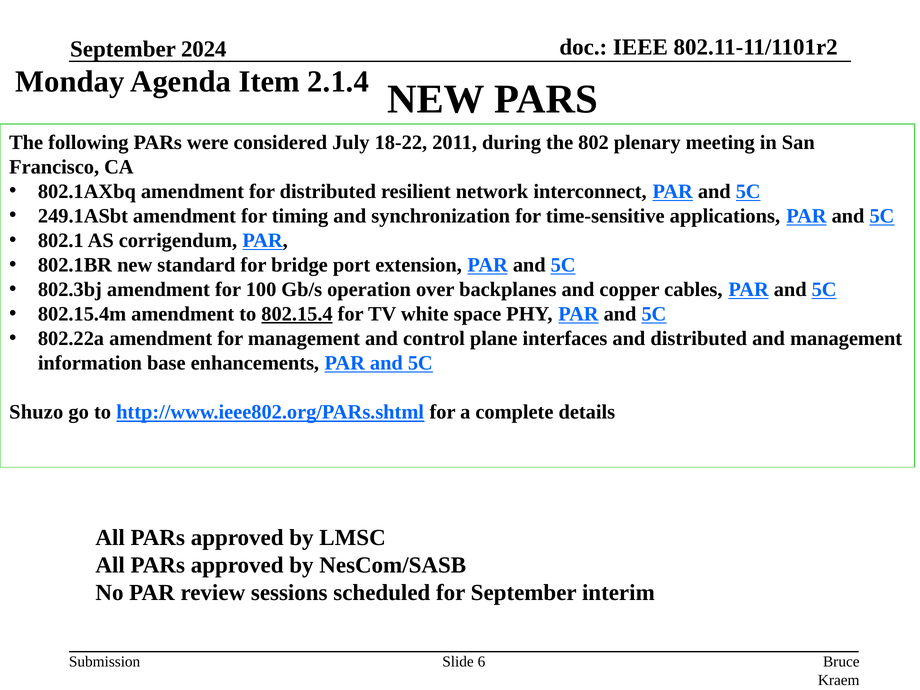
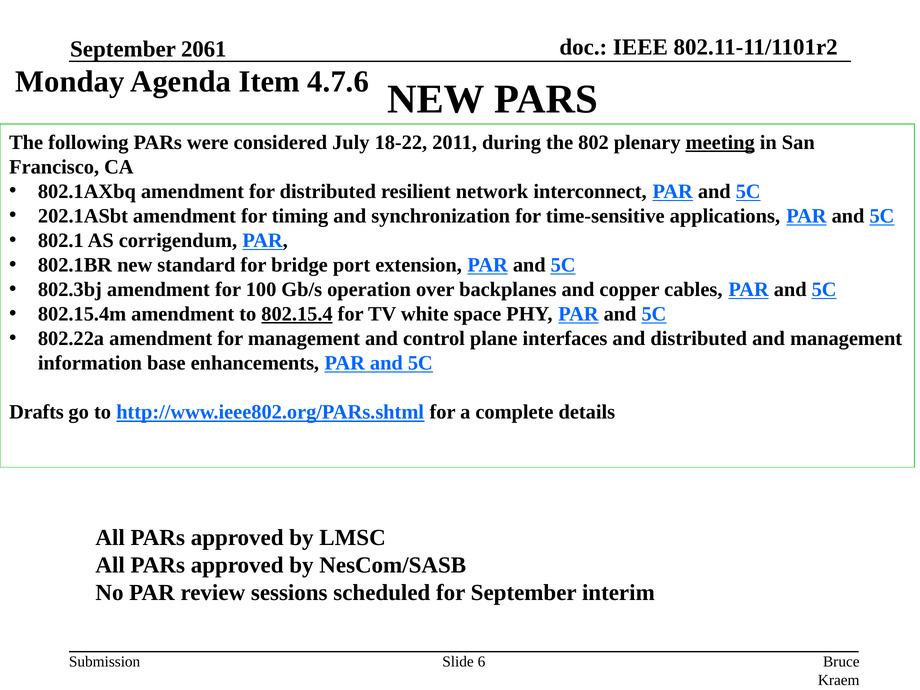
2024: 2024 -> 2061 (204, 49)
2.1.4: 2.1.4 -> 4.7.6 (338, 82)
meeting underline: none -> present (720, 142)
249.1ASbt: 249.1ASbt -> 202.1ASbt (83, 216)
Shuzo: Shuzo -> Drafts (36, 412)
